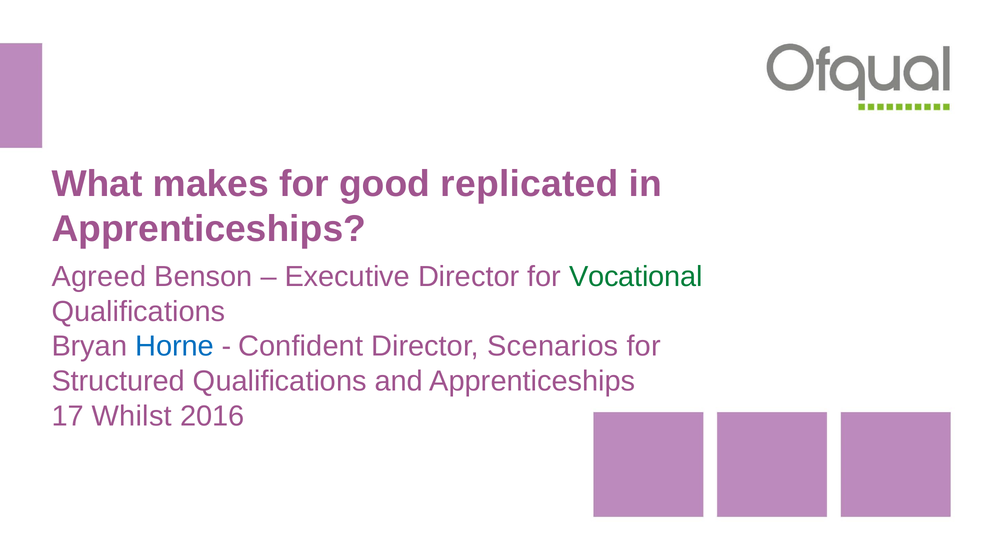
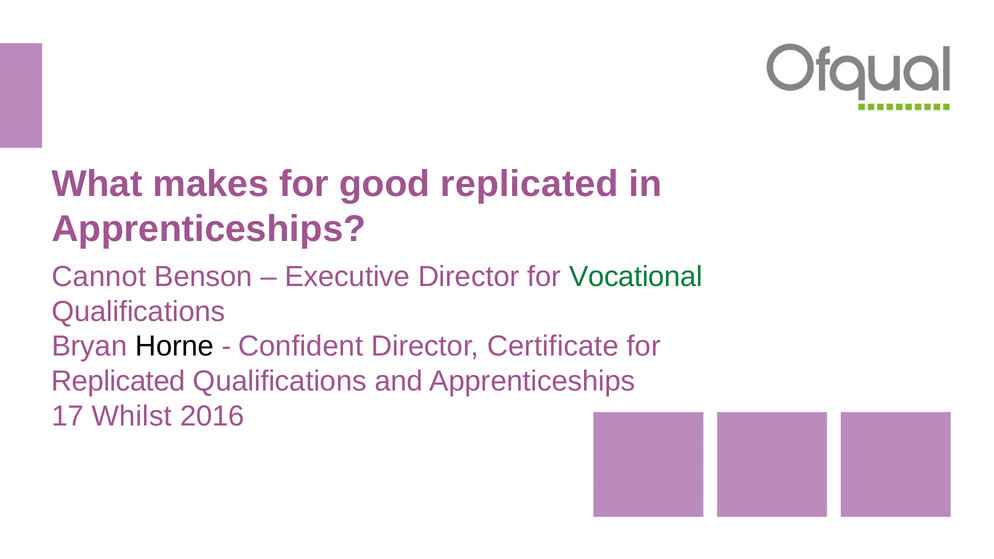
Agreed: Agreed -> Cannot (99, 277)
Horne colour: blue -> black (175, 346)
Scenarios: Scenarios -> Certificate (553, 346)
Structured: Structured -> Replicated (118, 381)
